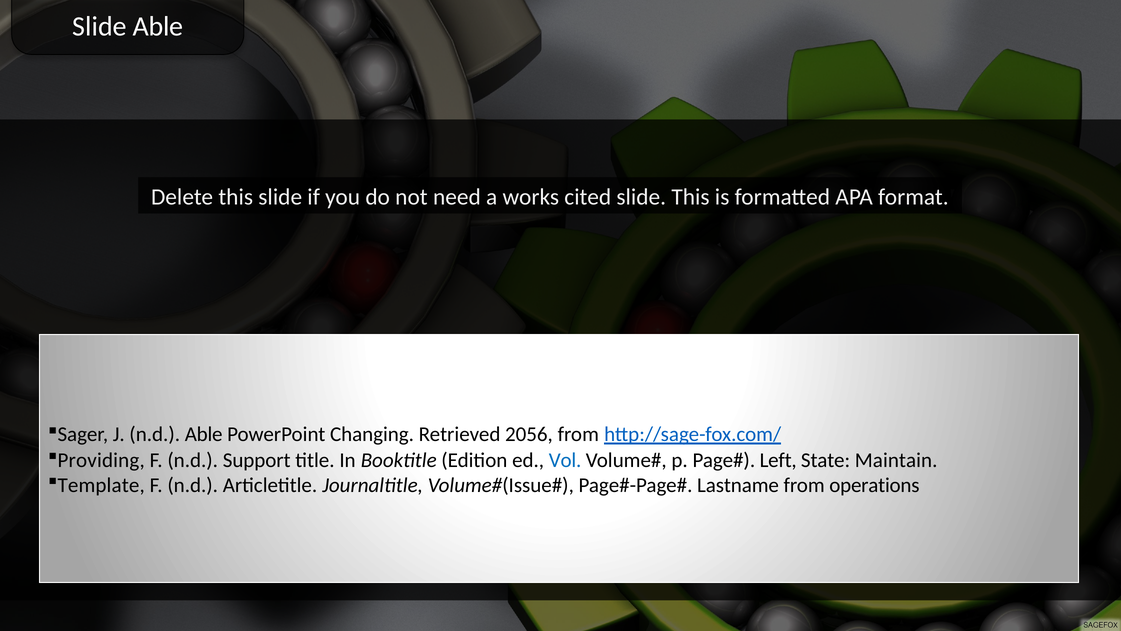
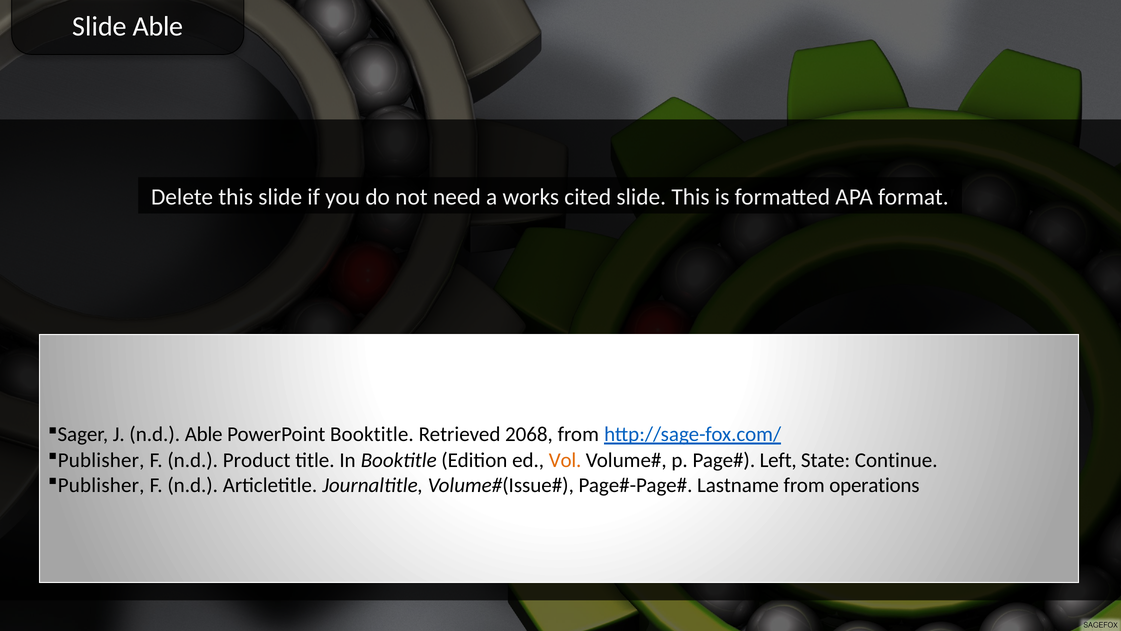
PowerPoint Changing: Changing -> Booktitle (372, 434)
2056: 2056 -> 2068 (529, 434)
Providing: Providing -> Publisher (101, 460)
Support: Support -> Product (257, 460)
Vol colour: blue -> orange (565, 460)
Maintain: Maintain -> Continue (896, 460)
Template: Template -> Publisher (101, 485)
